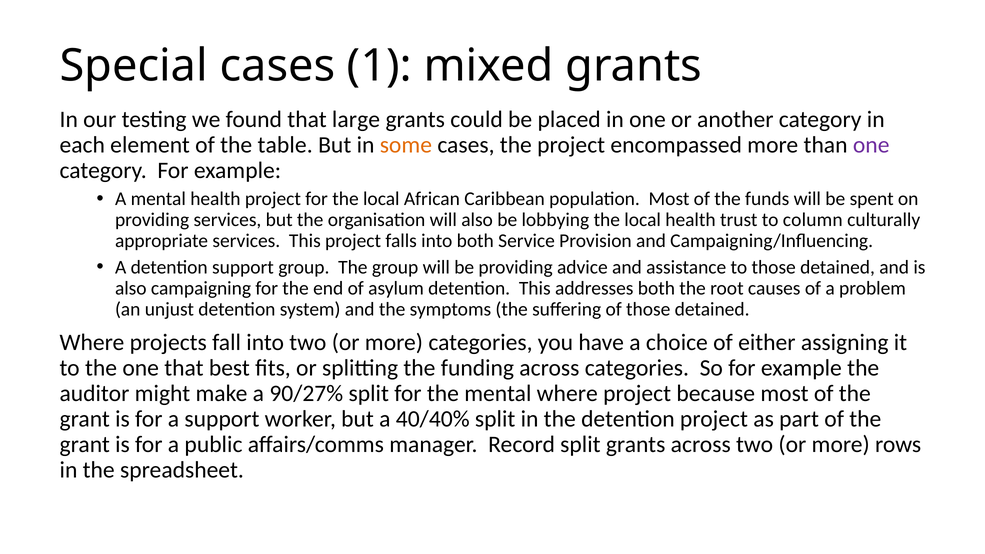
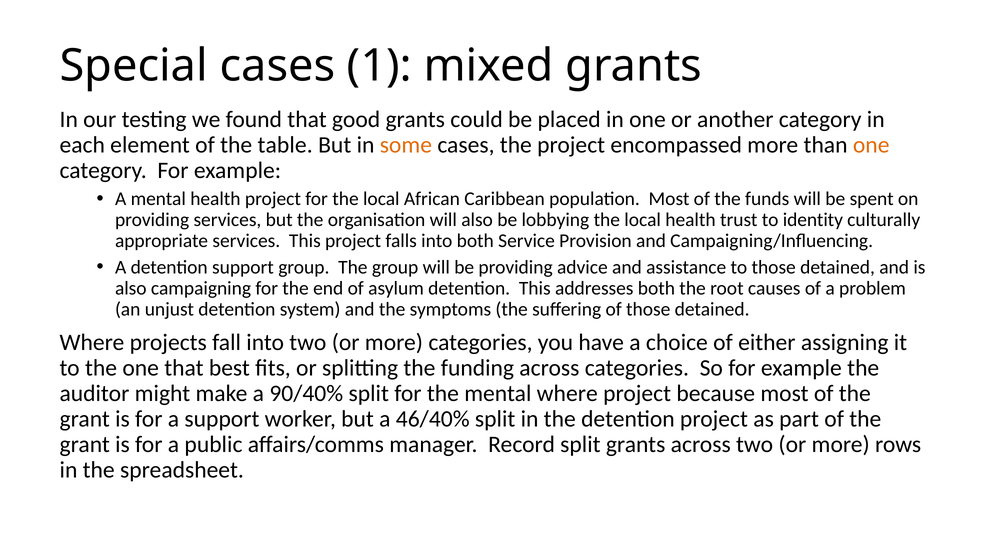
large: large -> good (356, 119)
one colour: purple -> orange (871, 145)
column: column -> identity (813, 220)
90/27%: 90/27% -> 90/40% (306, 394)
40/40%: 40/40% -> 46/40% (433, 419)
